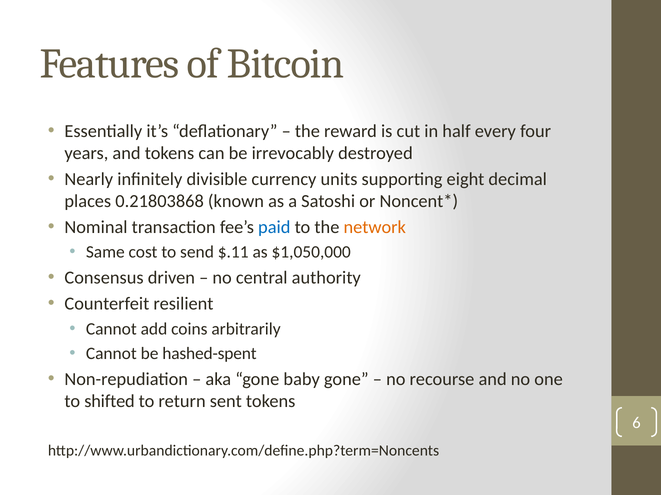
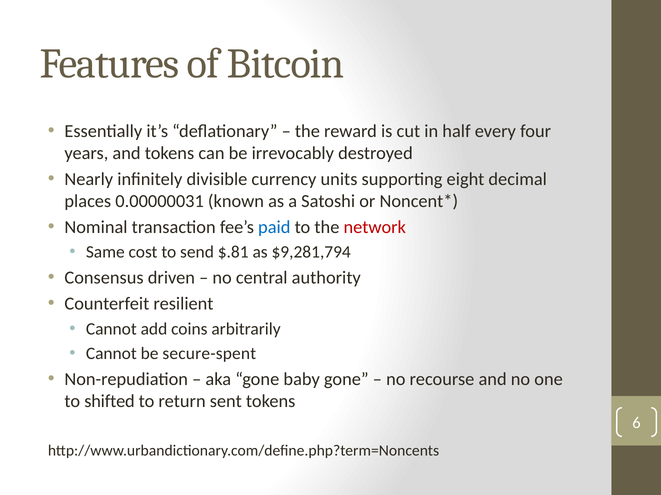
0.21803868: 0.21803868 -> 0.00000031 (160, 201)
network colour: orange -> red (375, 228)
$.11: $.11 -> $.81 (233, 253)
$1,050,000: $1,050,000 -> $9,281,794 (311, 253)
hashed-spent: hashed-spent -> secure-spent (209, 354)
